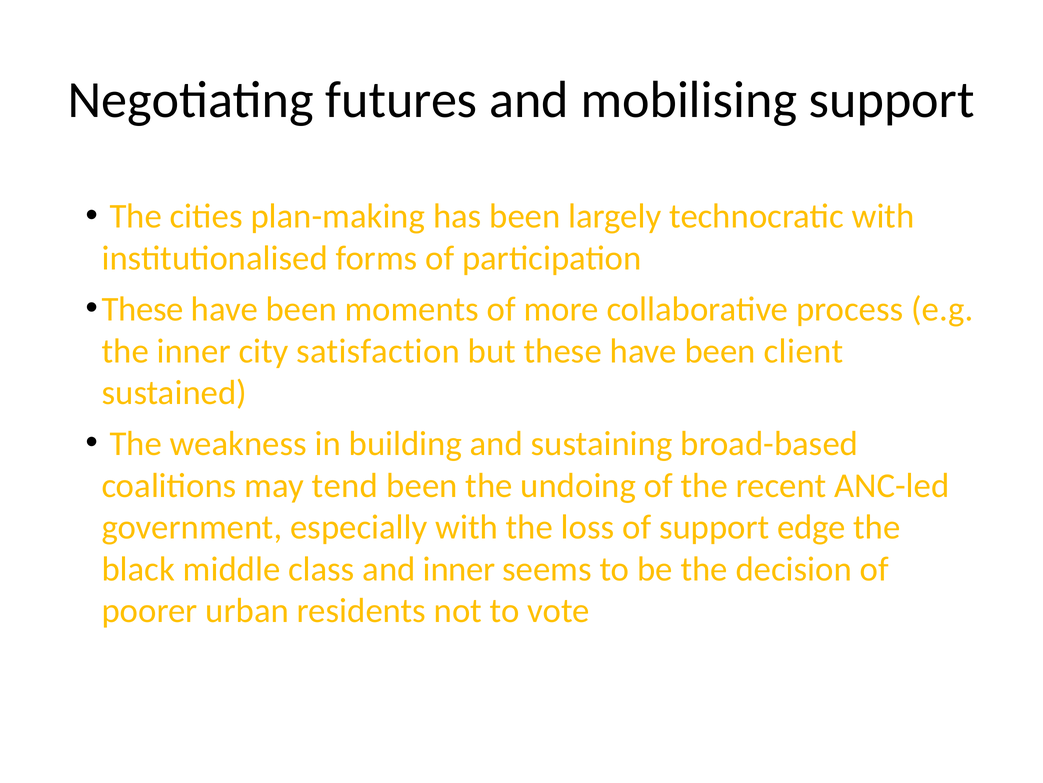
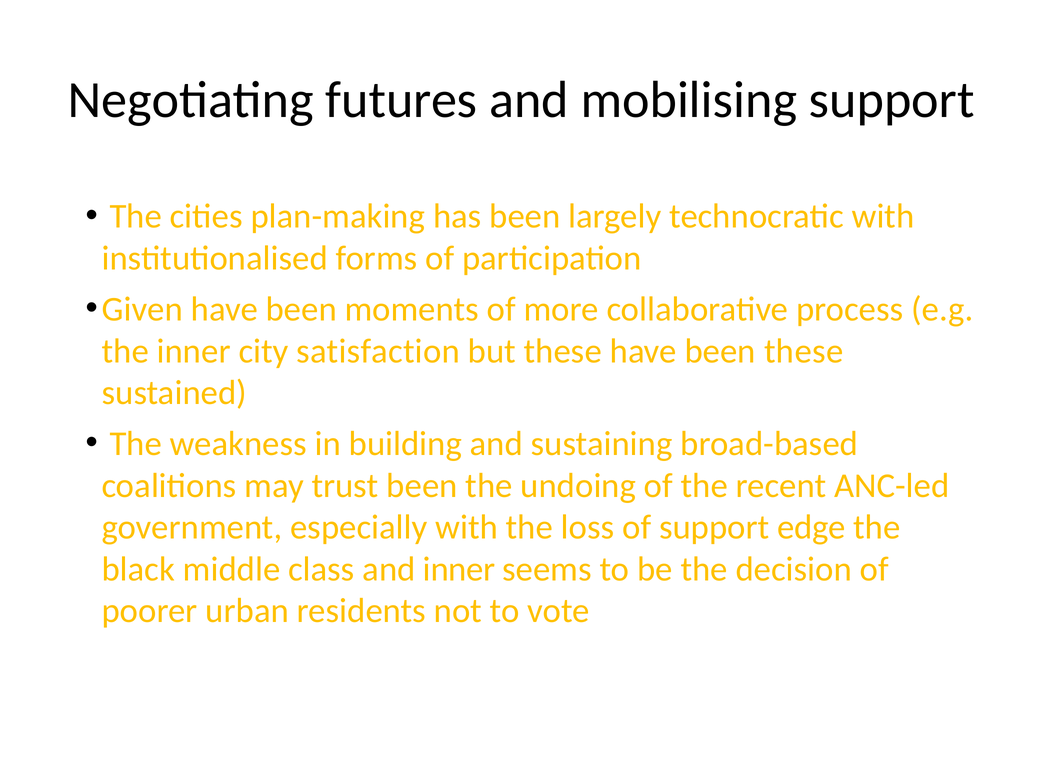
These: These -> Given (142, 309)
been client: client -> these (804, 351)
tend: tend -> trust (345, 485)
